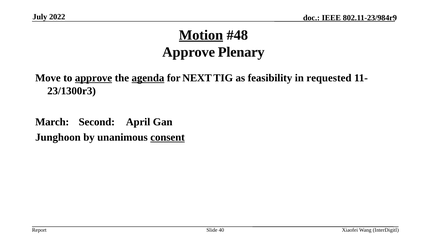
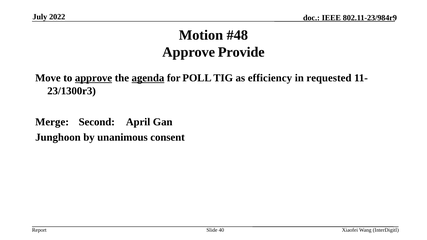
Motion underline: present -> none (201, 35)
Plenary: Plenary -> Provide (241, 52)
NEXT: NEXT -> POLL (197, 78)
feasibility: feasibility -> efficiency (270, 78)
March: March -> Merge (52, 122)
consent underline: present -> none (168, 137)
